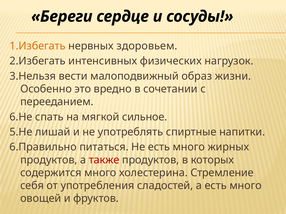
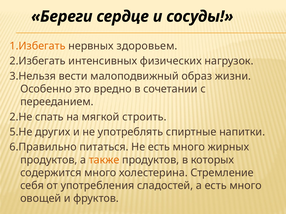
6.Не: 6.Не -> 2.Не (21, 117)
сильное: сильное -> строить (144, 117)
лишай: лишай -> других (53, 132)
также colour: red -> orange (104, 160)
